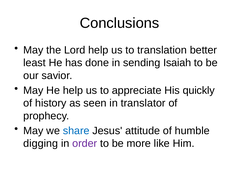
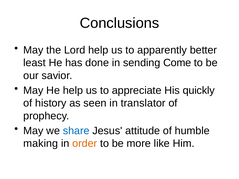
translation: translation -> apparently (162, 50)
Isaiah: Isaiah -> Come (177, 63)
digging: digging -> making (41, 144)
order colour: purple -> orange (85, 144)
